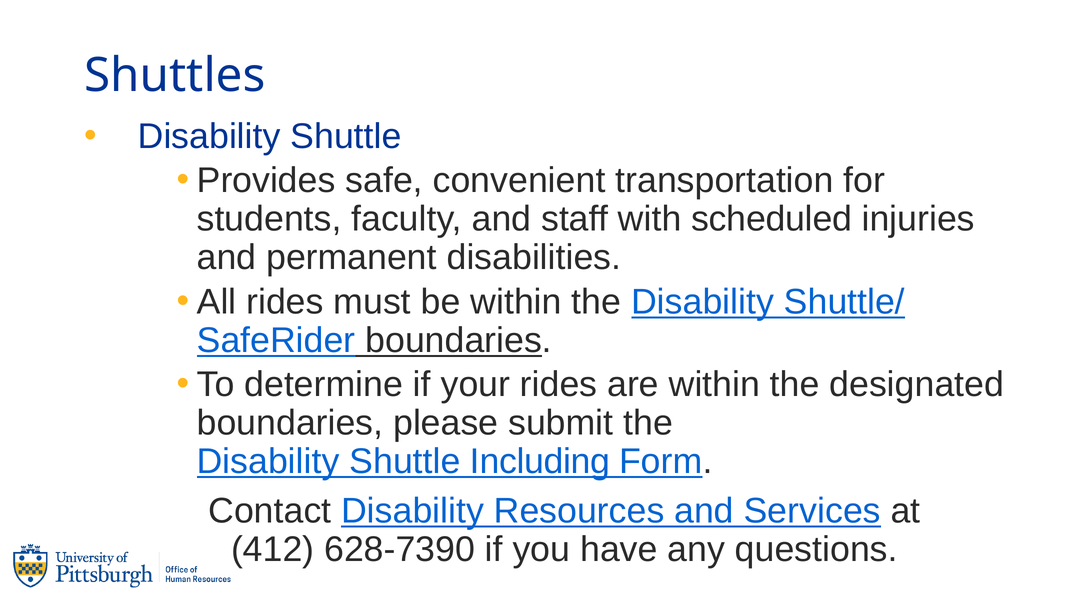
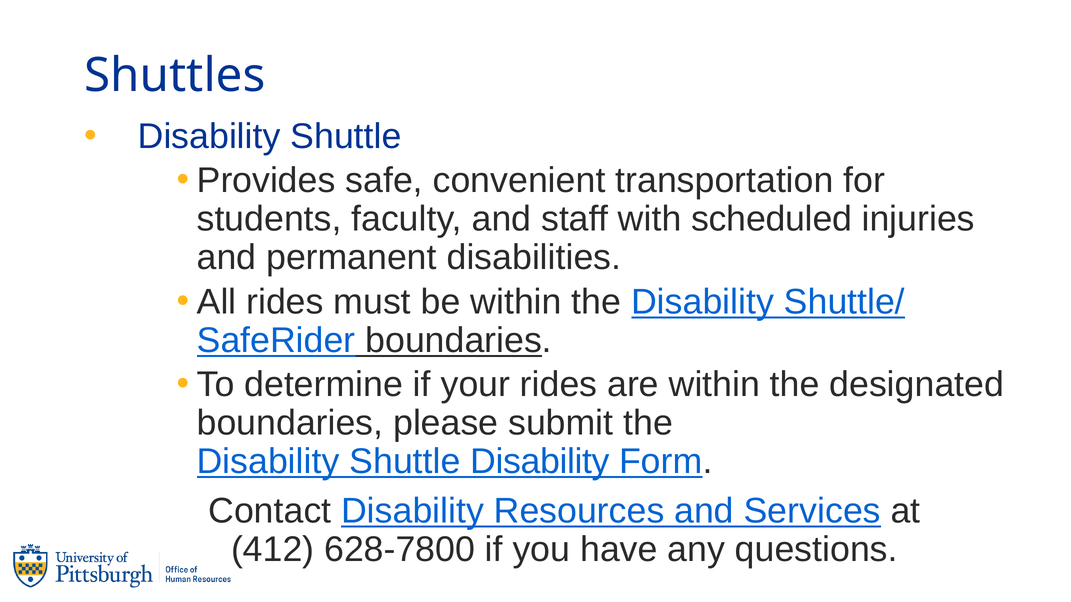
Shuttle Including: Including -> Disability (540, 462)
628-7390: 628-7390 -> 628-7800 (400, 550)
